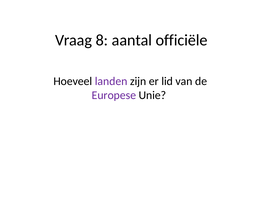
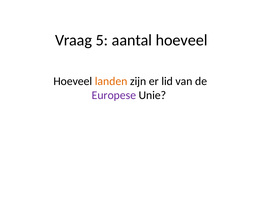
8: 8 -> 5 (102, 40)
aantal officiële: officiële -> hoeveel (182, 40)
landen colour: purple -> orange (111, 81)
